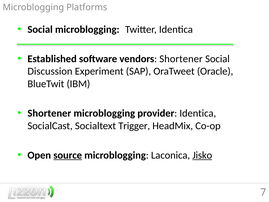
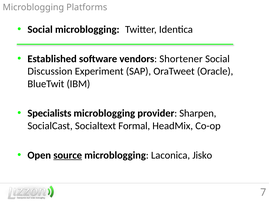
Shortener: Shortener -> Specialists (49, 113)
provider Identica: Identica -> Sharpen (198, 113)
Trigger: Trigger -> Formal (134, 126)
Jisko underline: present -> none (202, 155)
